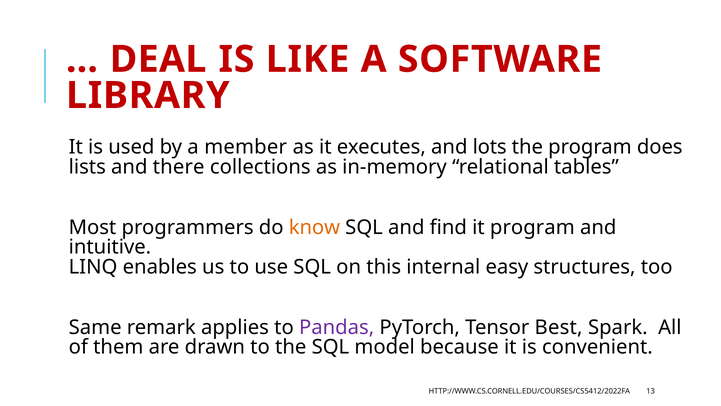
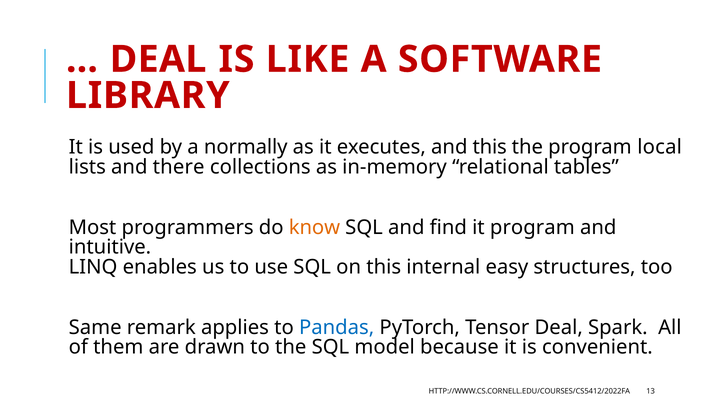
member: member -> normally (246, 147)
and lots: lots -> this (490, 147)
does: does -> local (660, 147)
Pandas colour: purple -> blue (337, 327)
Tensor Best: Best -> Deal (559, 327)
